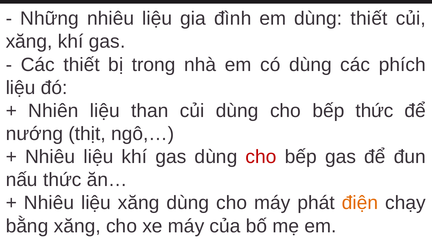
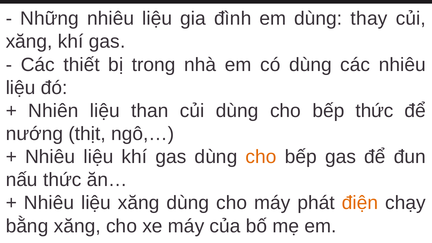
dùng thiết: thiết -> thay (369, 19)
các phích: phích -> nhiêu (402, 65)
cho colour: red -> orange (261, 157)
